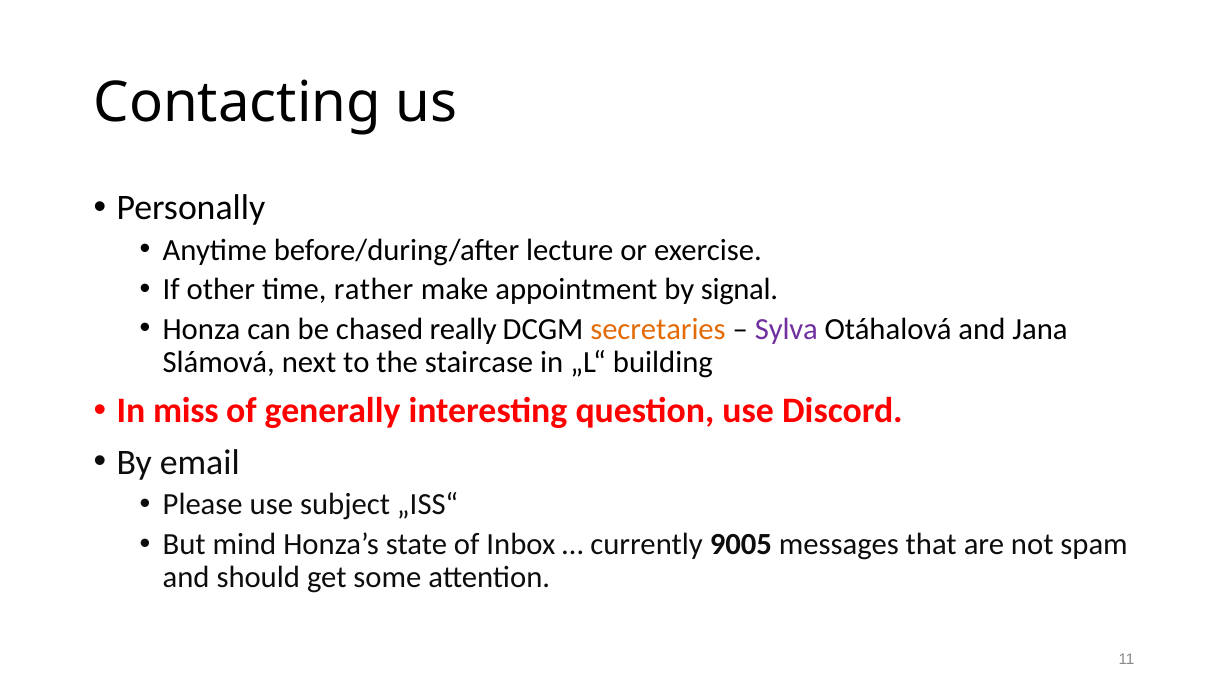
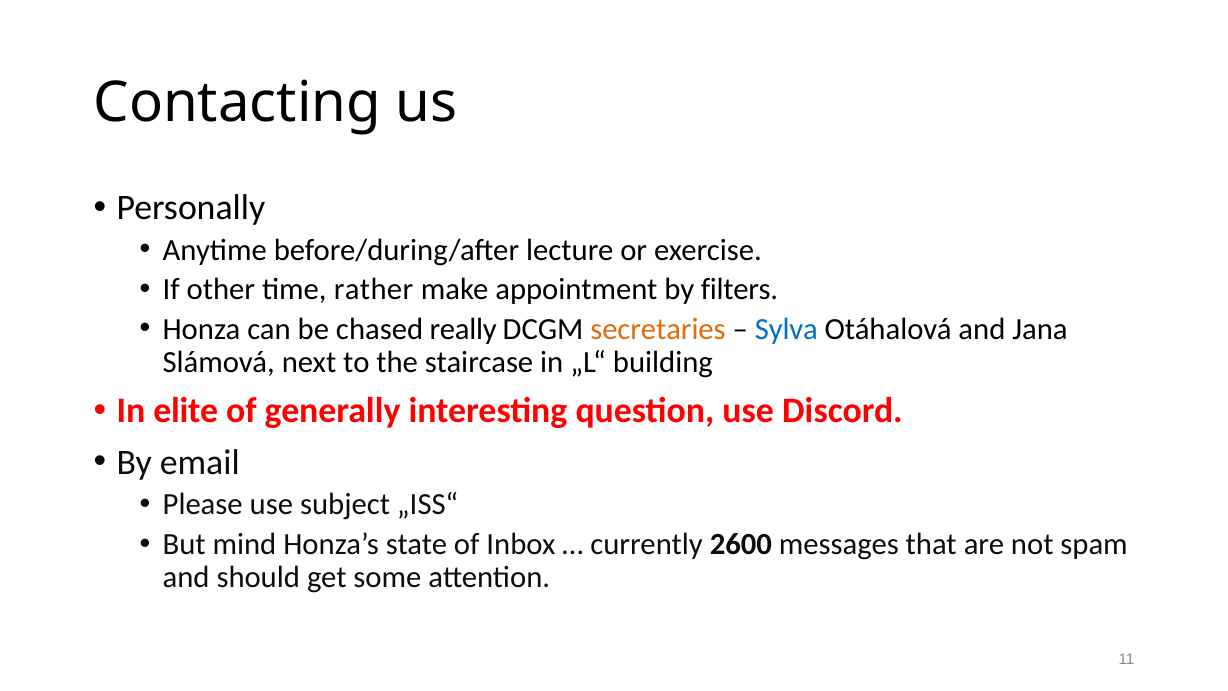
signal: signal -> filters (739, 289)
Sylva colour: purple -> blue (786, 329)
miss: miss -> elite (186, 411)
9005: 9005 -> 2600 (741, 544)
